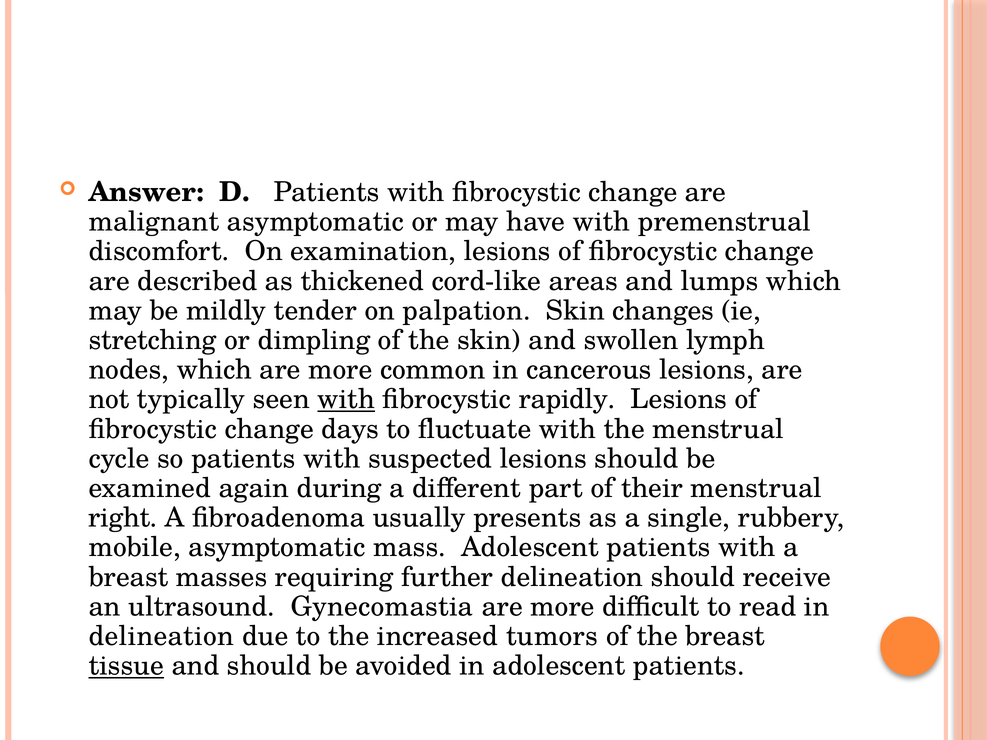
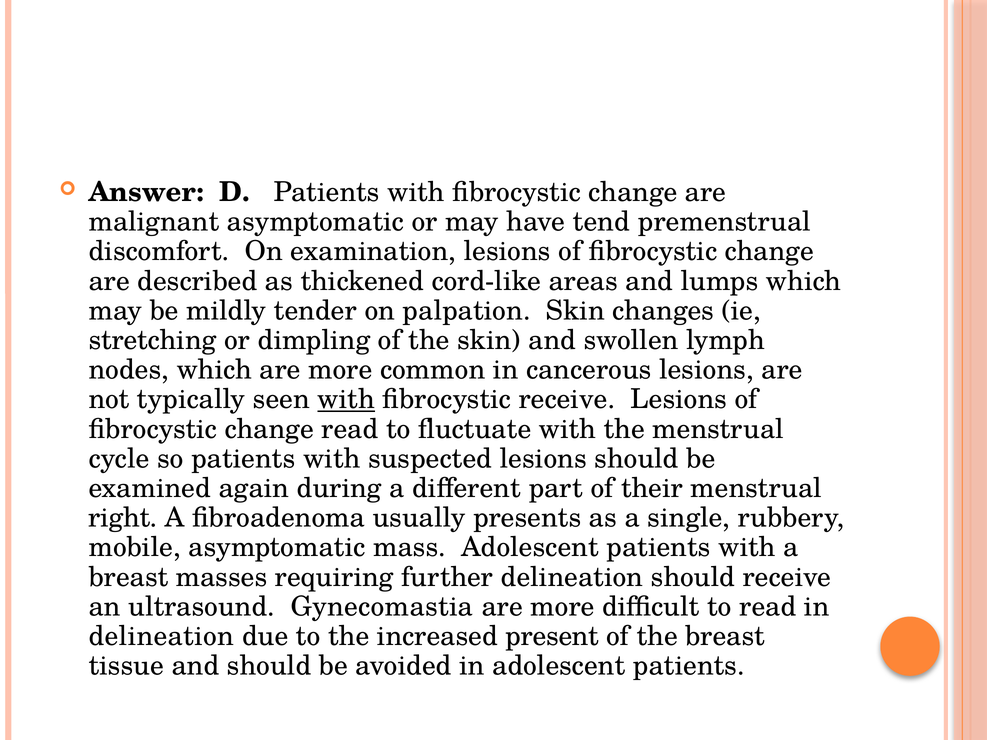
have with: with -> tend (601, 222)
fibrocystic rapidly: rapidly -> receive (567, 400)
change days: days -> read (350, 429)
tumors: tumors -> present (552, 636)
tissue underline: present -> none (126, 666)
